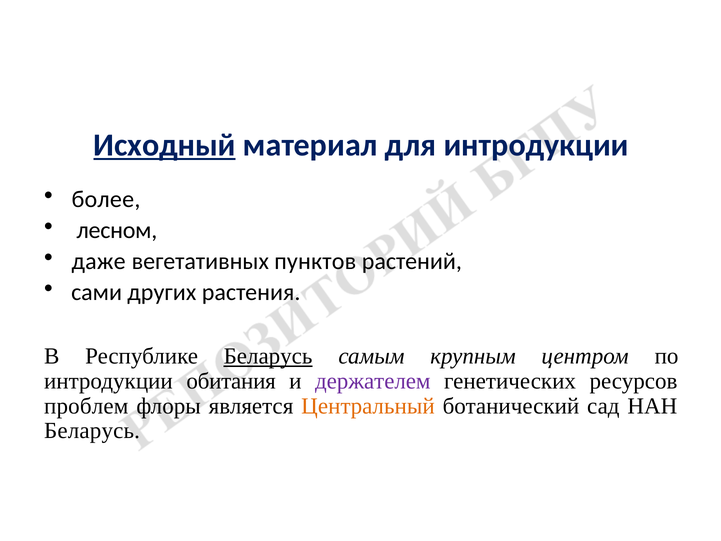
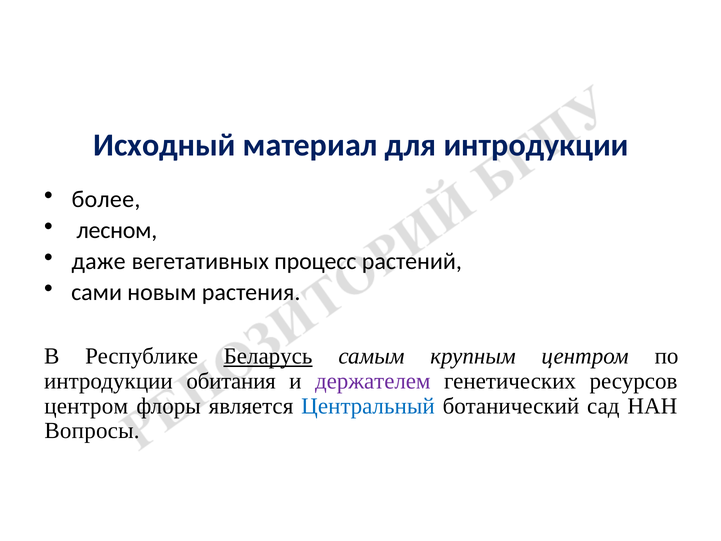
Исходный underline: present -> none (165, 145)
пунктов: пунктов -> процесс (315, 261)
других: других -> новым (162, 292)
проблем: проблем -> центром (86, 406)
Центральный colour: orange -> blue (368, 406)
Беларусь: Беларусь -> Вопросы (92, 431)
